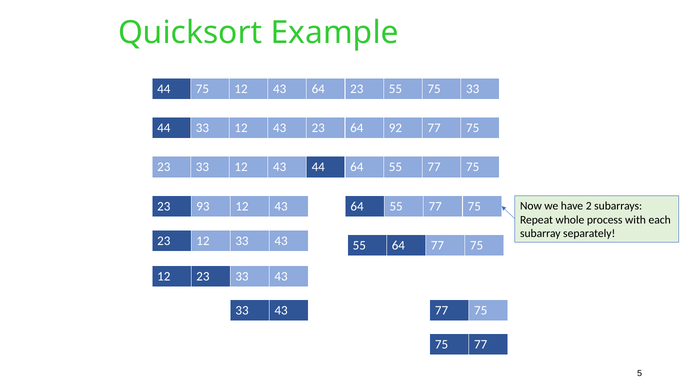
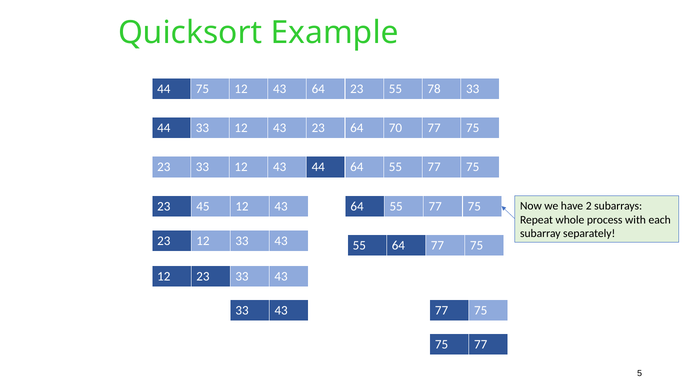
55 75: 75 -> 78 (434, 89)
92: 92 -> 70 (395, 128)
93: 93 -> 45 (203, 206)
